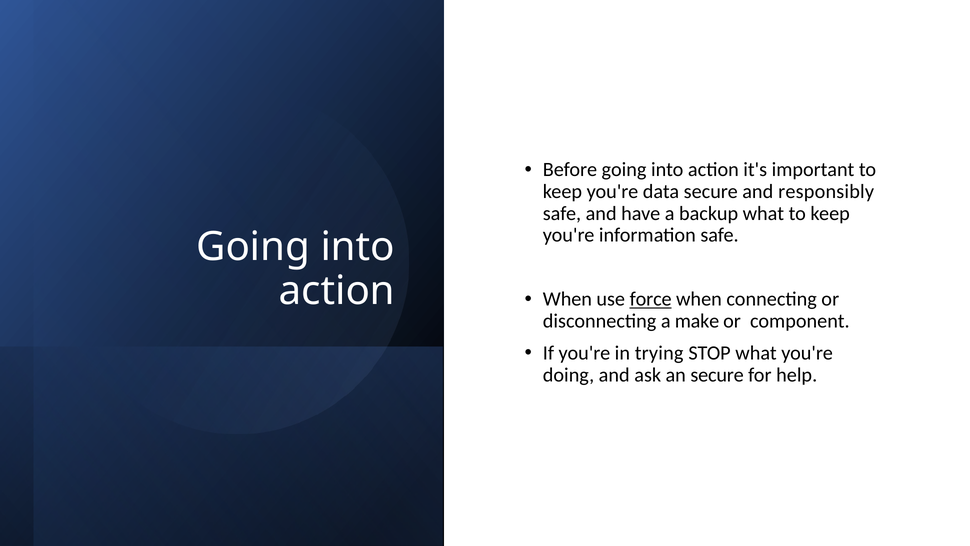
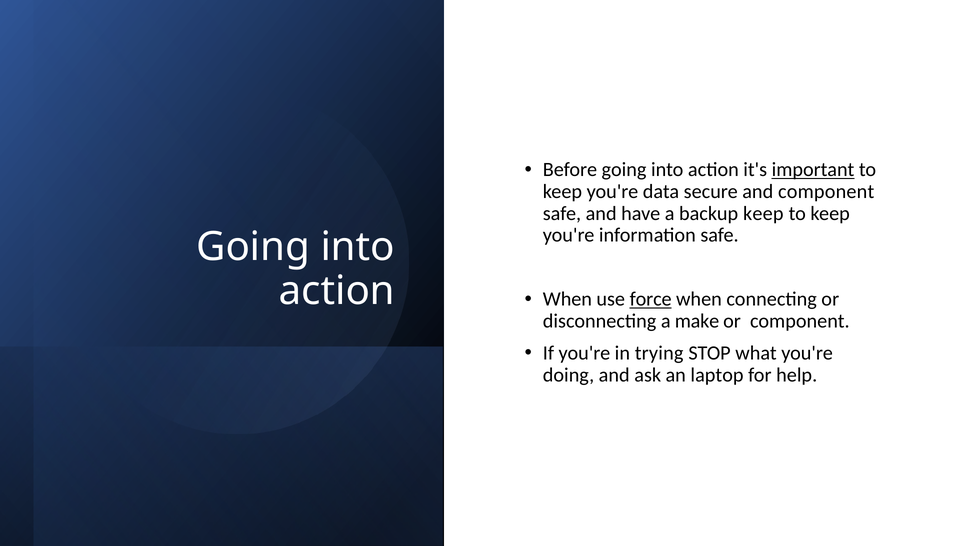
important underline: none -> present (813, 170)
and responsibly: responsibly -> component (826, 191)
backup what: what -> keep (763, 213)
an secure: secure -> laptop (717, 375)
